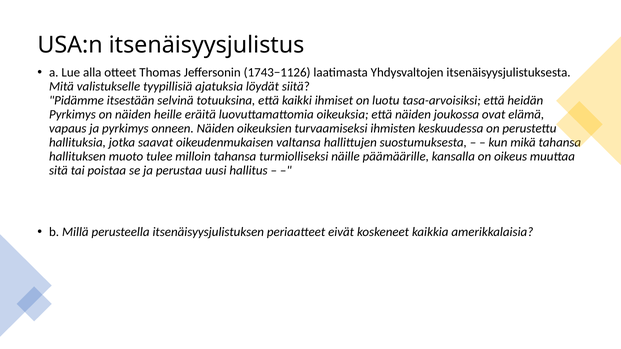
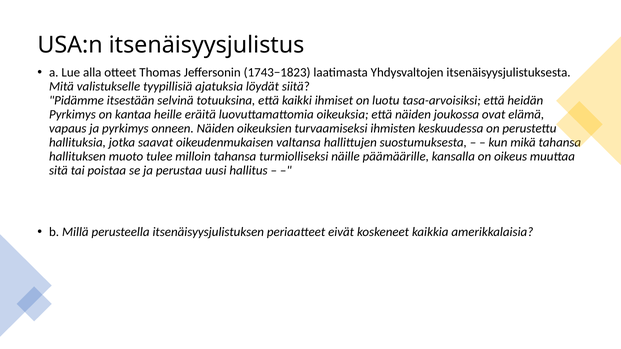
1743−1126: 1743−1126 -> 1743−1823 (277, 73)
on näiden: näiden -> kantaa (133, 115)
